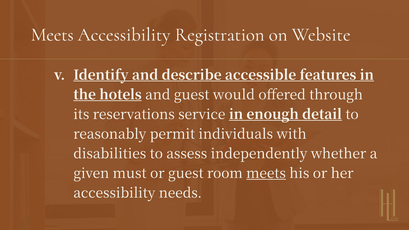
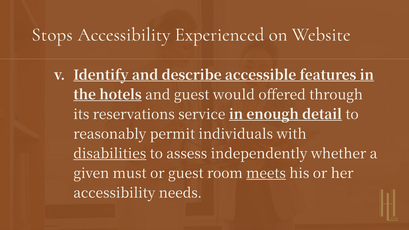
Meets: Meets -> Stops (52, 34)
Registration: Registration -> Experienced (220, 34)
disabilities underline: none -> present (110, 154)
